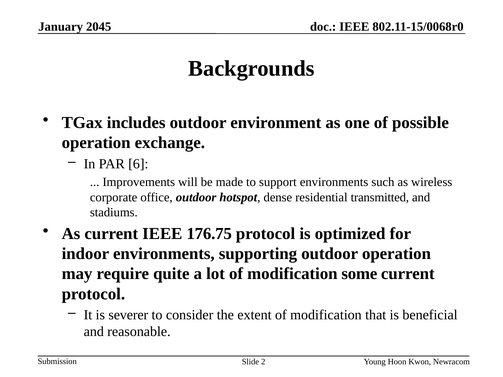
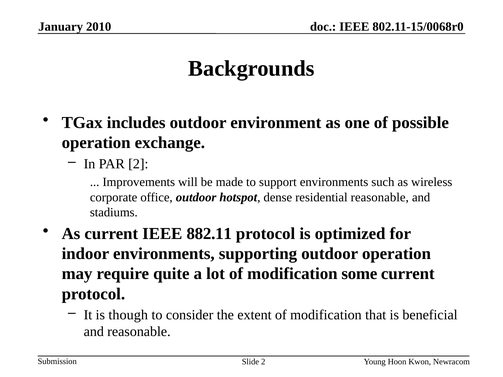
2045: 2045 -> 2010 (99, 27)
PAR 6: 6 -> 2 (138, 164)
residential transmitted: transmitted -> reasonable (380, 197)
176.75: 176.75 -> 882.11 (209, 234)
severer: severer -> though (128, 315)
